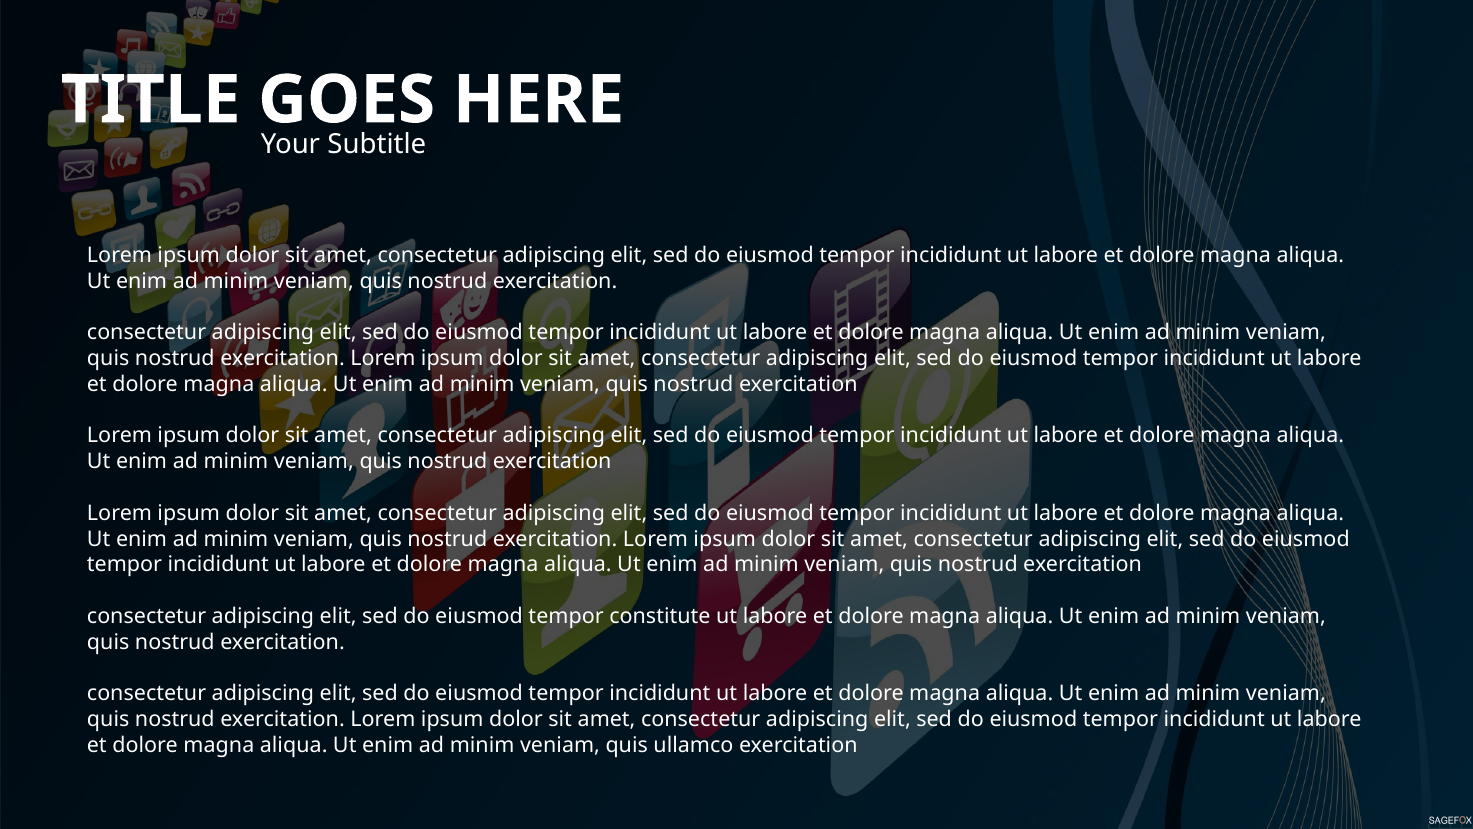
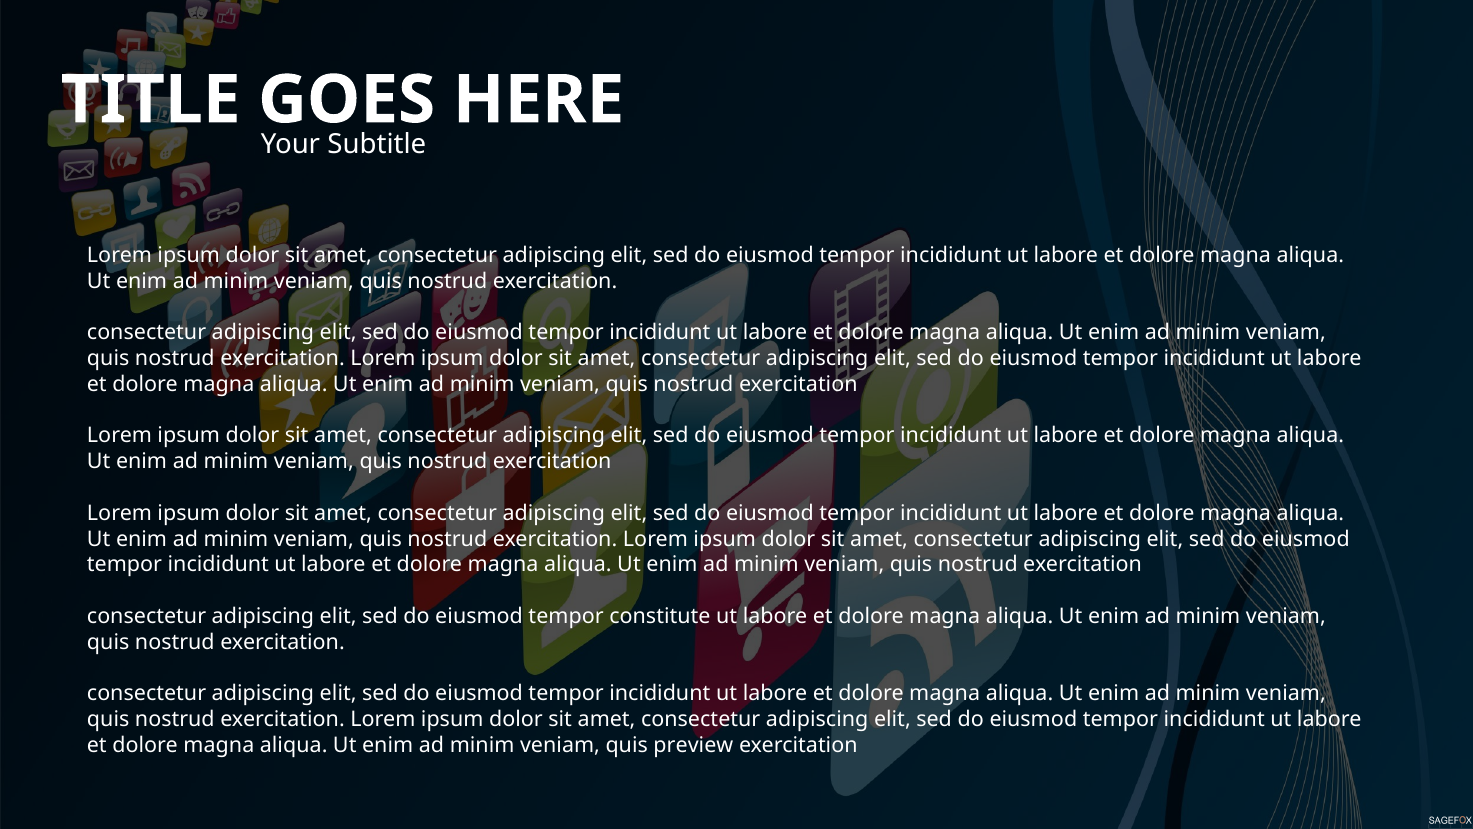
ullamco: ullamco -> preview (693, 745)
